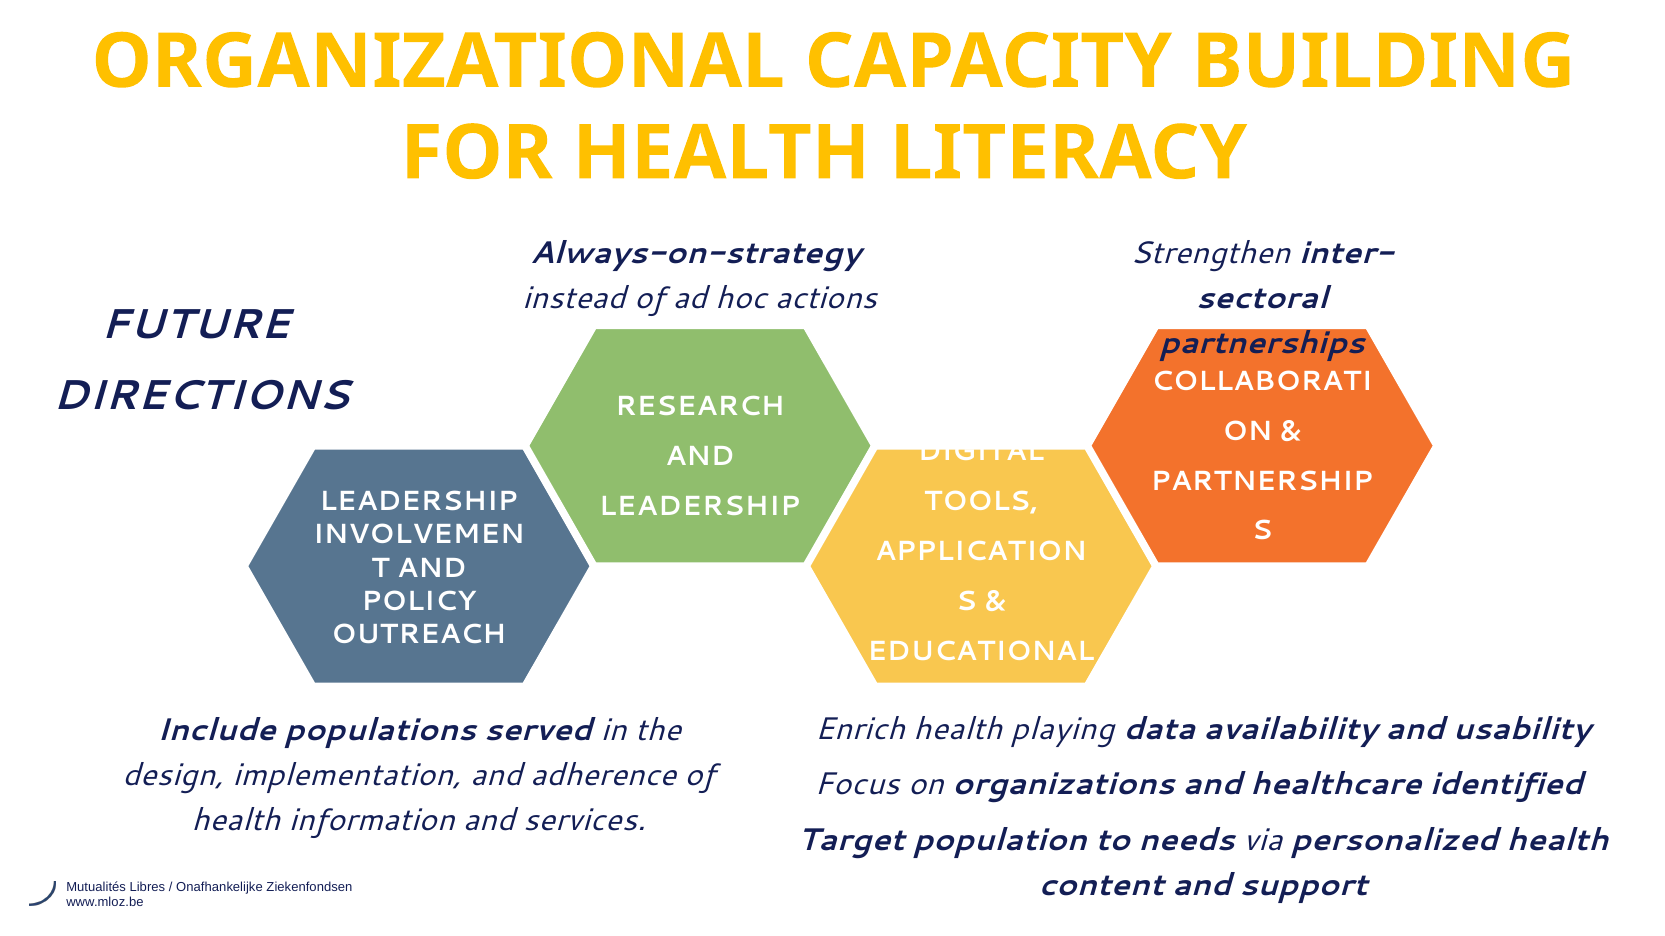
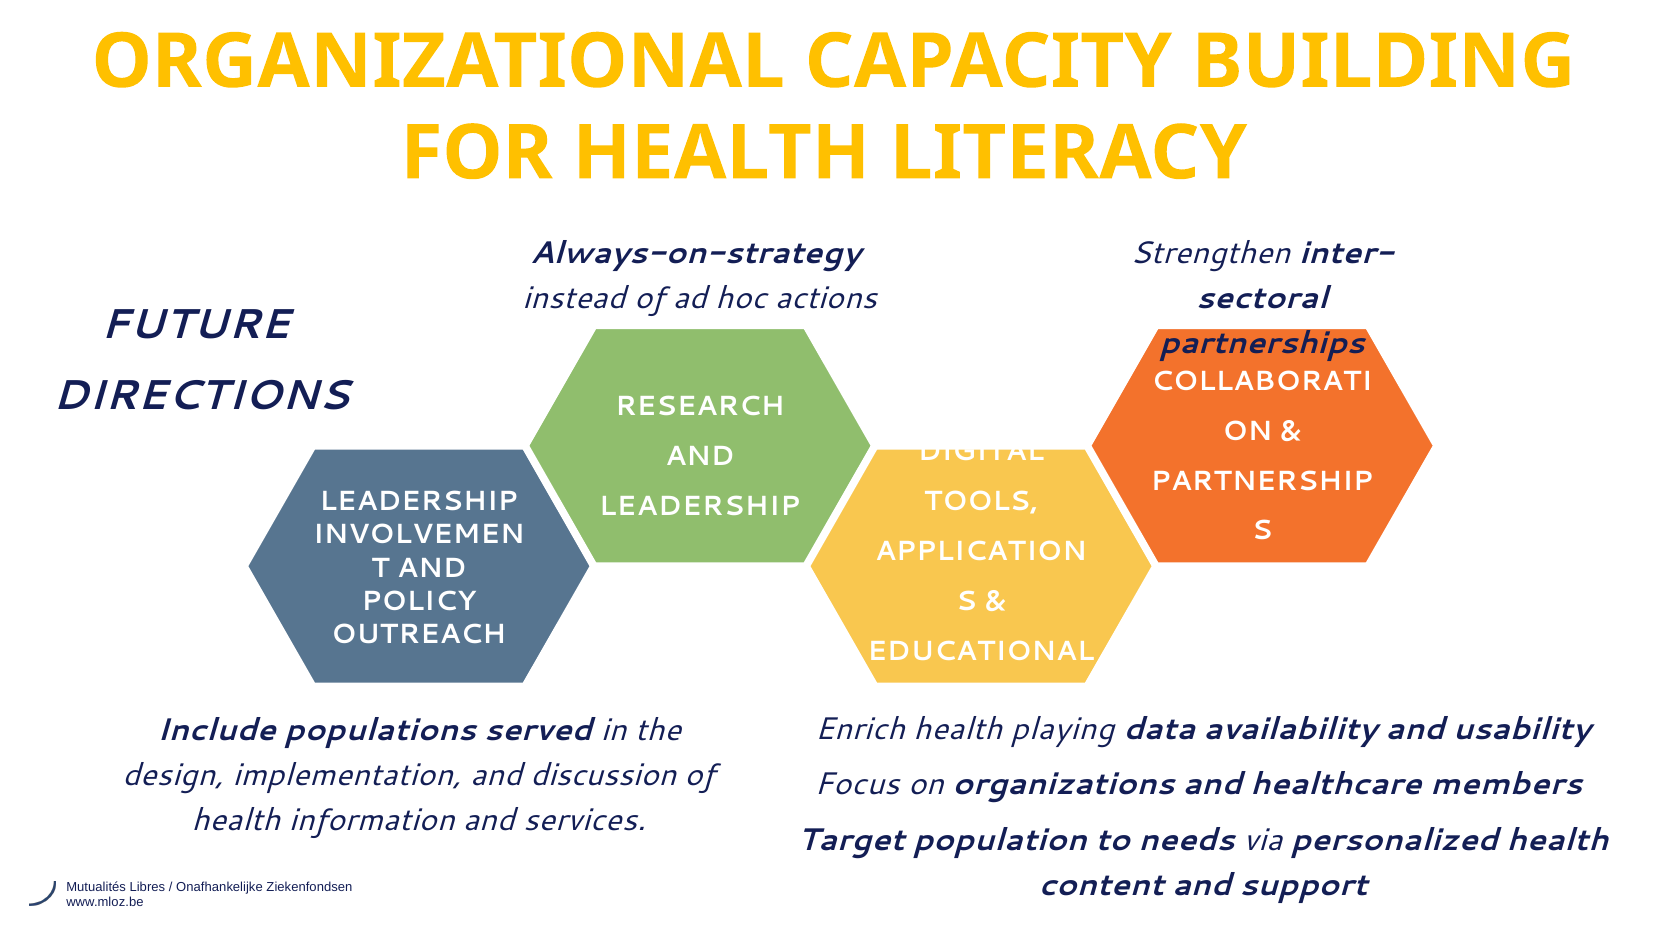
adherence: adherence -> discussion (603, 776)
identified: identified -> members (1506, 785)
